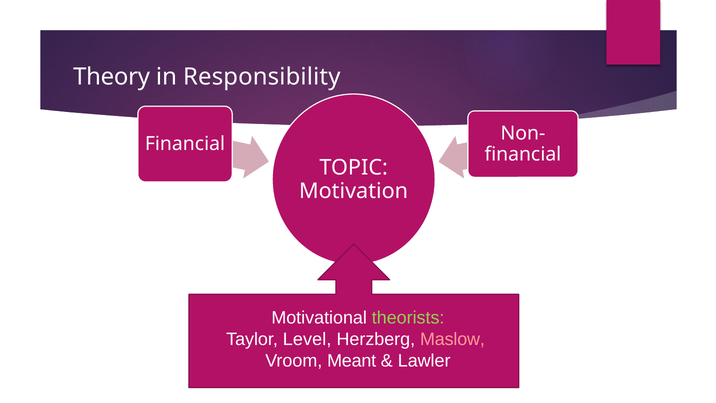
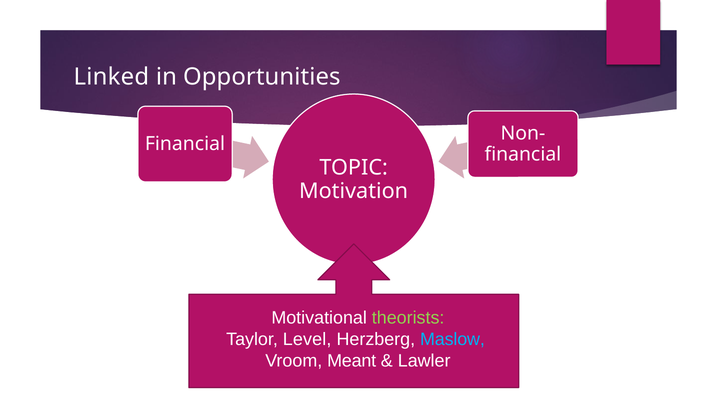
Theory: Theory -> Linked (111, 77)
Responsibility: Responsibility -> Opportunities (262, 77)
Maslow colour: pink -> light blue (452, 339)
